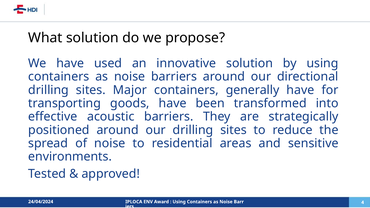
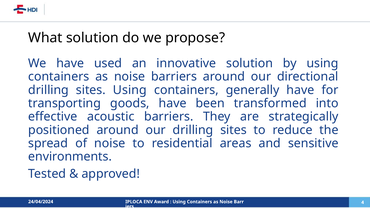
sites Major: Major -> Using (130, 90)
